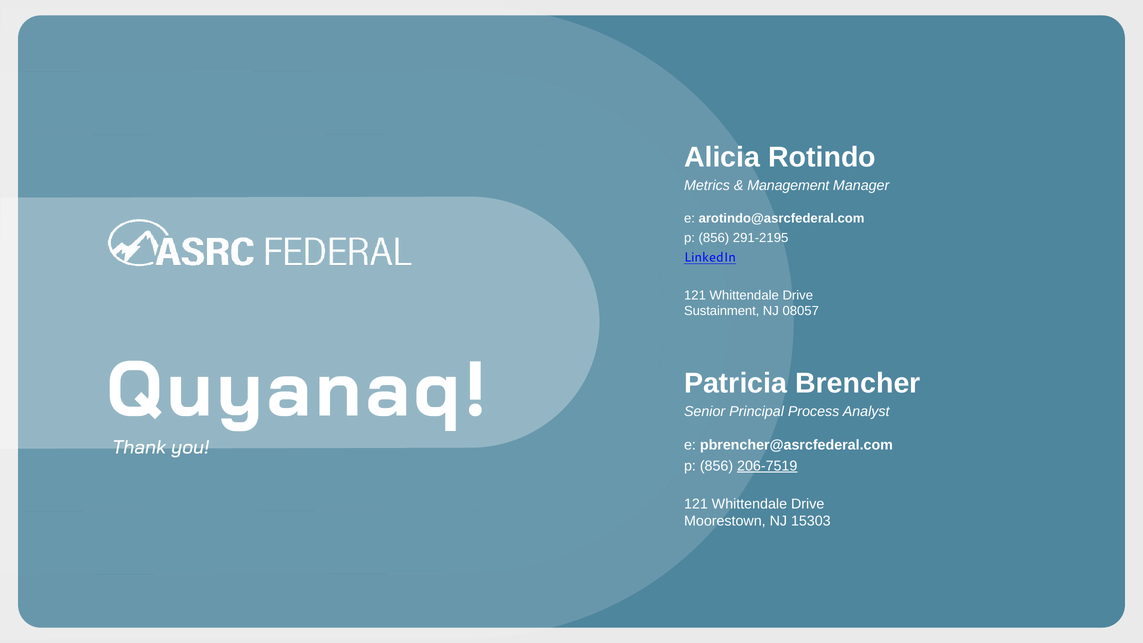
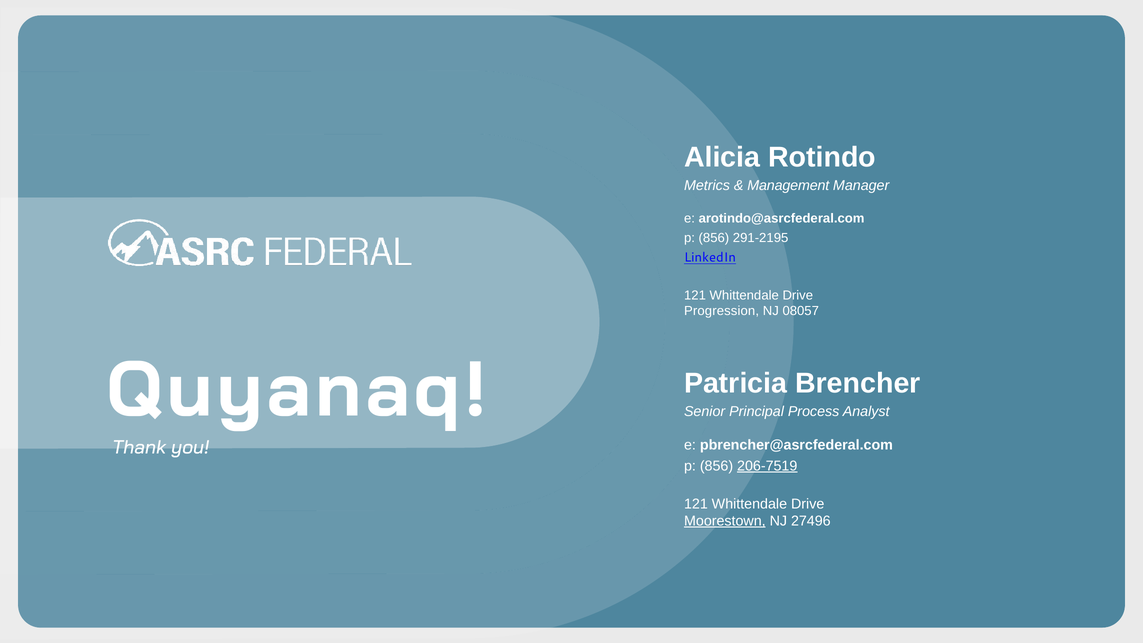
Sustainment: Sustainment -> Progression (722, 311)
Moorestown underline: none -> present (725, 521)
15303: 15303 -> 27496 (811, 521)
